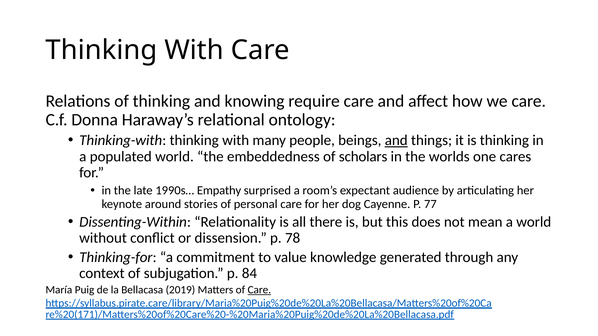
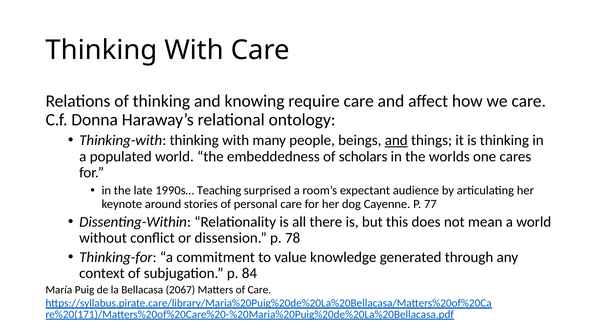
Empathy: Empathy -> Teaching (219, 191)
2019: 2019 -> 2067 (180, 290)
Care underline: present -> none (259, 290)
